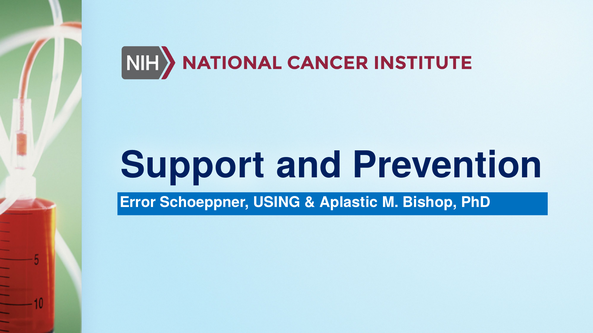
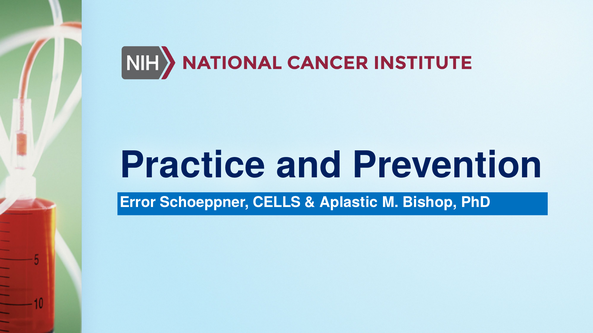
Support: Support -> Practice (193, 166)
USING: USING -> CELLS (277, 203)
